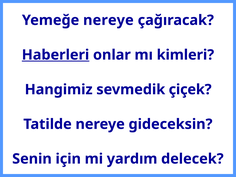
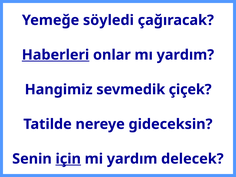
Yemeğe nereye: nereye -> söyledi (108, 20)
mı kimleri: kimleri -> yardım (185, 55)
için underline: none -> present (68, 159)
